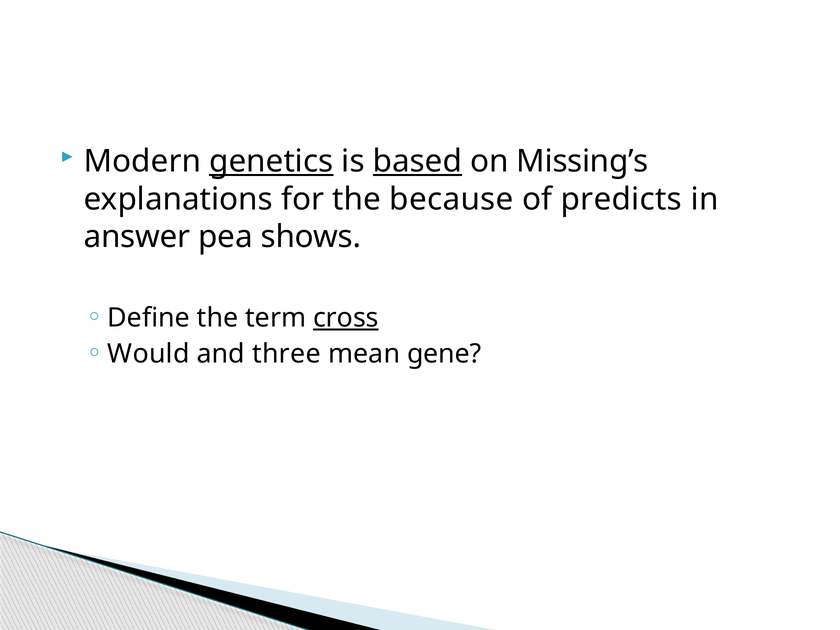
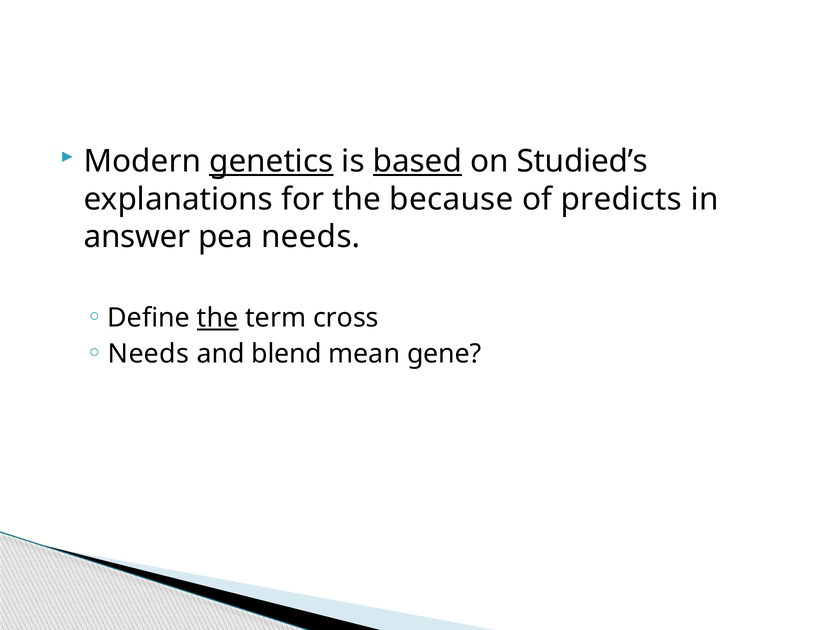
Missing’s: Missing’s -> Studied’s (582, 161)
pea shows: shows -> needs (311, 237)
the underline: none -> present (218, 318)
cross underline: present -> none (346, 318)
Would: Would -> Needs (148, 354)
three: three -> blend (287, 354)
